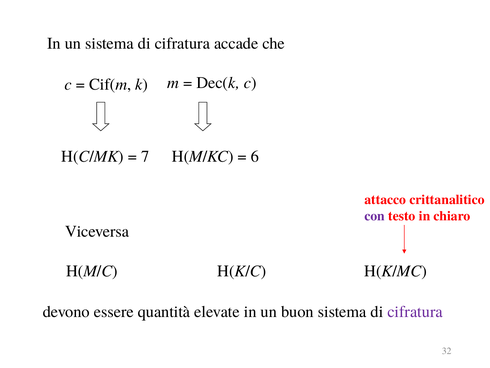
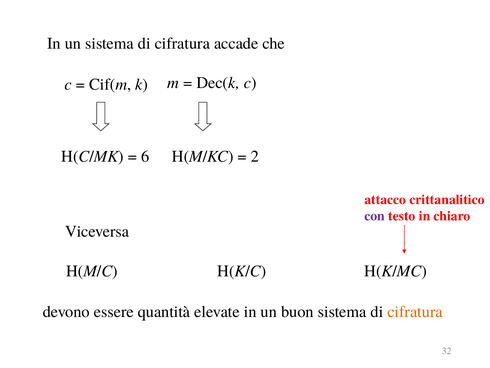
7: 7 -> 6 (145, 156)
6: 6 -> 2 (255, 156)
cifratura colour: purple -> orange (415, 312)
